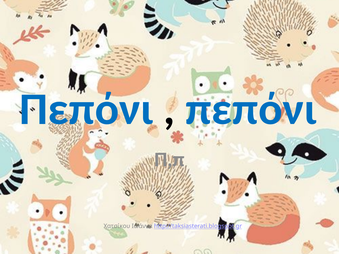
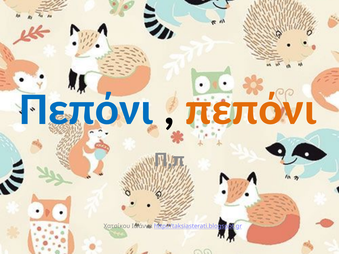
πεπόνι colour: blue -> orange (251, 109)
